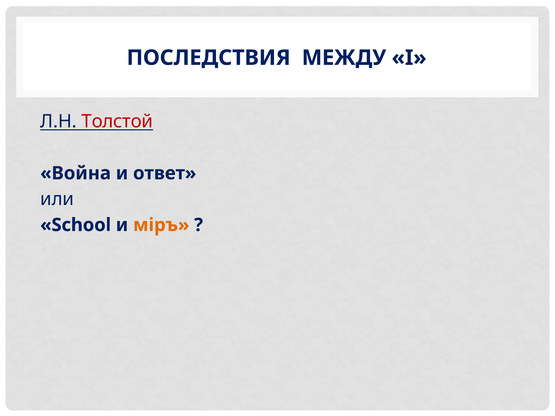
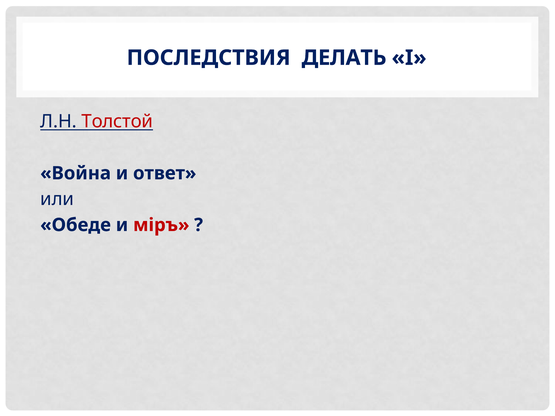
МЕЖДУ: МЕЖДУ -> ДЕЛАТЬ (344, 58)
School: School -> Обеде (76, 225)
мiръ colour: orange -> red (161, 225)
